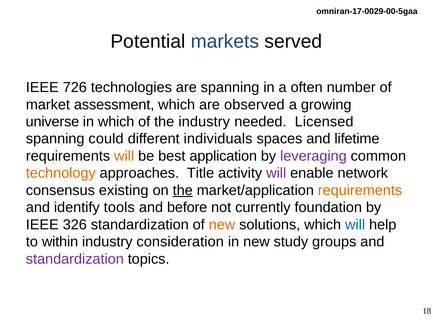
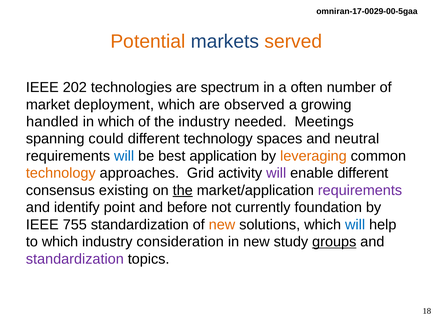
Potential colour: black -> orange (148, 41)
served colour: black -> orange (293, 41)
726: 726 -> 202 (75, 87)
are spanning: spanning -> spectrum (230, 87)
assessment: assessment -> deployment (114, 105)
universe: universe -> handled (52, 122)
Licensed: Licensed -> Meetings (324, 122)
different individuals: individuals -> technology (218, 139)
lifetime: lifetime -> neutral (357, 139)
will colour: orange -> blue (124, 156)
leveraging colour: purple -> orange (313, 156)
Title: Title -> Grid (200, 173)
enable network: network -> different (363, 173)
requirements colour: orange -> purple (360, 190)
tools: tools -> point (119, 207)
326: 326 -> 755 (75, 224)
to within: within -> which (60, 242)
groups underline: none -> present (334, 242)
